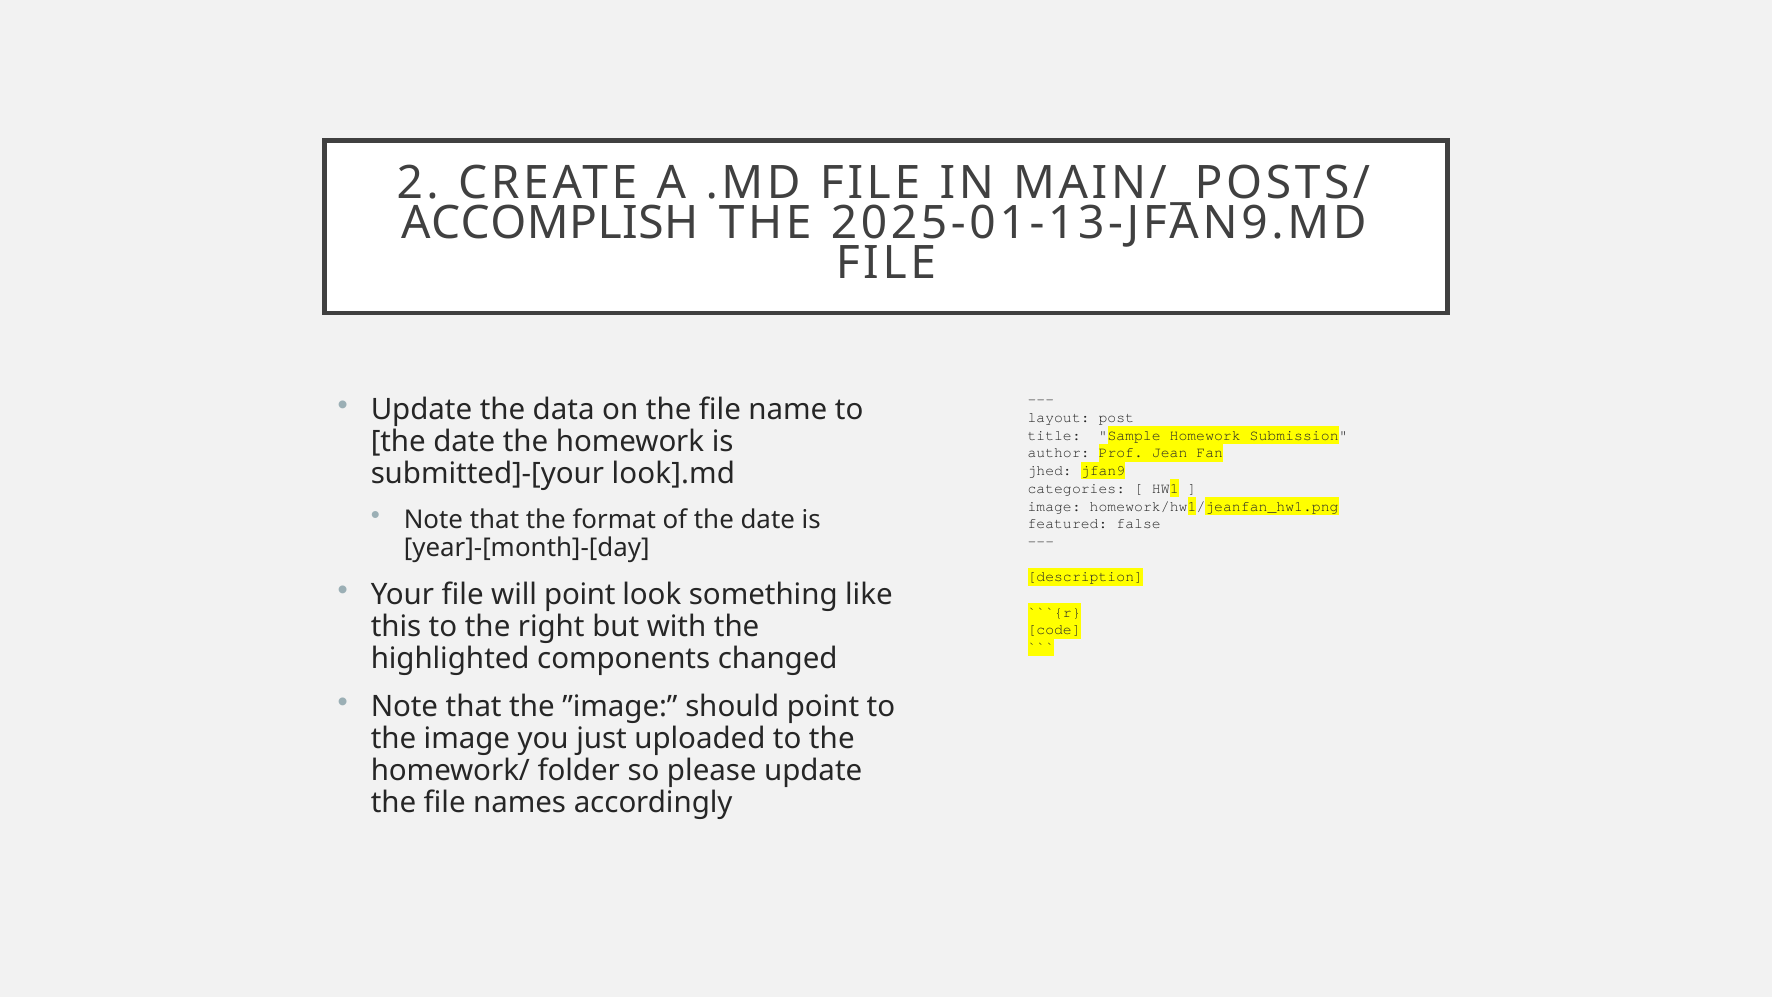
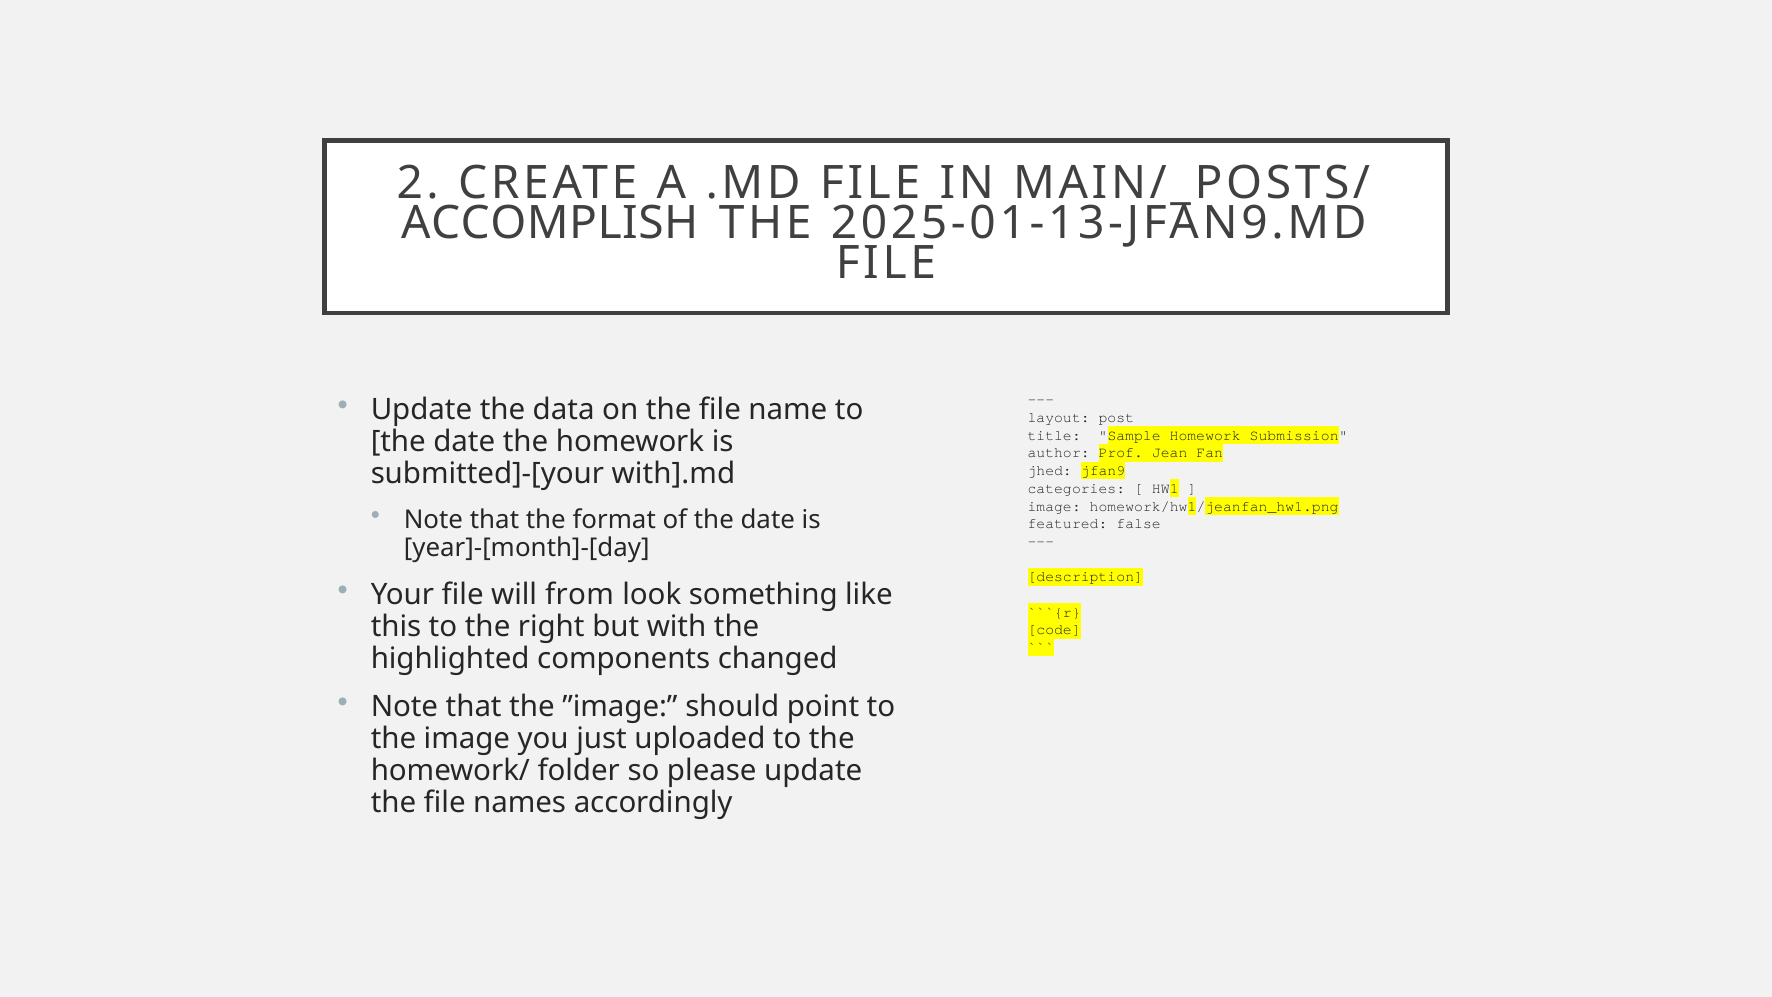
look].md: look].md -> with].md (673, 474)
will point: point -> from (580, 594)
